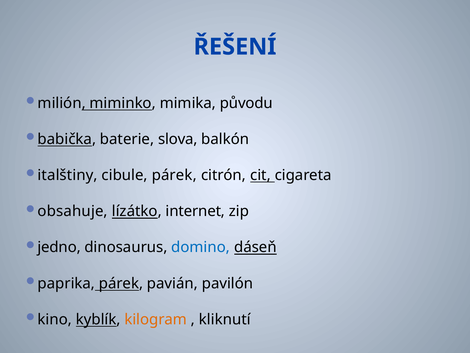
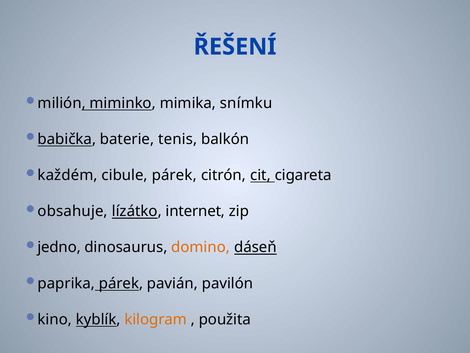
původu: původu -> snímku (246, 103)
slova: slova -> tenis (178, 139)
italštiny: italštiny -> každém (68, 175)
domino colour: blue -> orange (201, 247)
kliknutí: kliknutí -> použita (225, 319)
